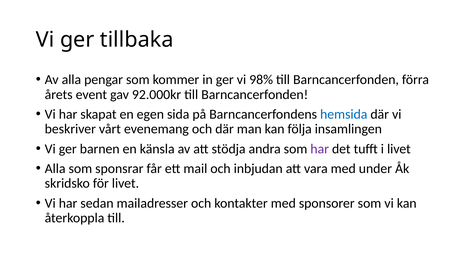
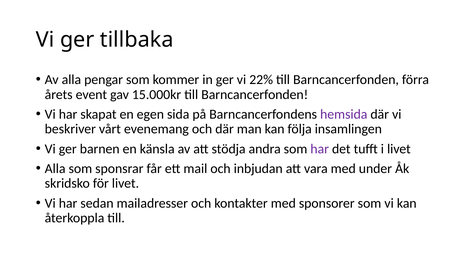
98%: 98% -> 22% (261, 80)
92.000kr: 92.000kr -> 15.000kr (157, 94)
hemsida colour: blue -> purple (344, 114)
